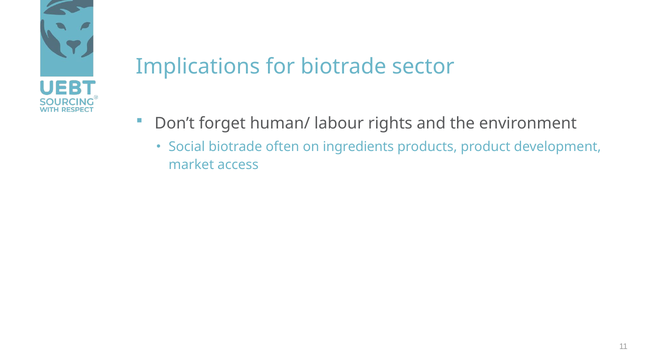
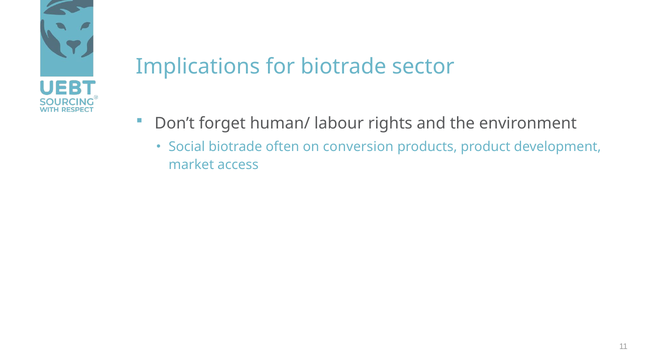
ingredients: ingredients -> conversion (358, 147)
